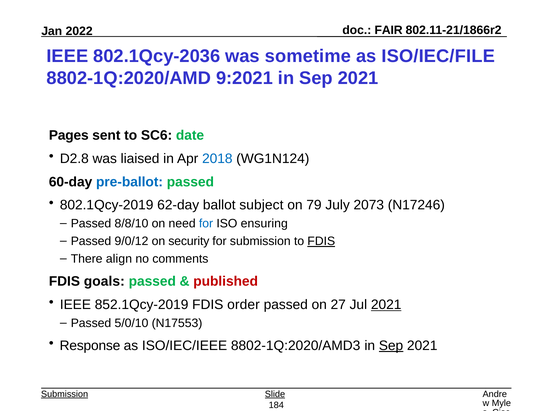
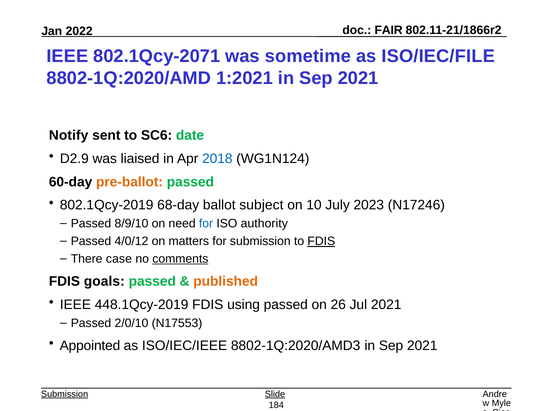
802.1Qcy-2036: 802.1Qcy-2036 -> 802.1Qcy-2071 (157, 56)
9:2021: 9:2021 -> 1:2021 (244, 78)
Pages: Pages -> Notify (69, 135)
D2.8: D2.8 -> D2.9 (74, 159)
pre-ballot colour: blue -> orange (130, 182)
62-day: 62-day -> 68-day (178, 205)
79: 79 -> 10 (314, 205)
2073: 2073 -> 2023 (369, 205)
8/8/10: 8/8/10 -> 8/9/10 (131, 224)
ensuring: ensuring -> authority (264, 224)
9/0/12: 9/0/12 -> 4/0/12 (131, 241)
security: security -> matters (189, 241)
align: align -> case (119, 259)
comments underline: none -> present (180, 259)
published colour: red -> orange (226, 281)
852.1Qcy-2019: 852.1Qcy-2019 -> 448.1Qcy-2019 (142, 305)
order: order -> using (244, 305)
27: 27 -> 26 (338, 305)
2021 underline: present -> none (386, 305)
5/0/10: 5/0/10 -> 2/0/10 (131, 323)
Response: Response -> Appointed (90, 346)
Sep underline: present -> none (391, 346)
